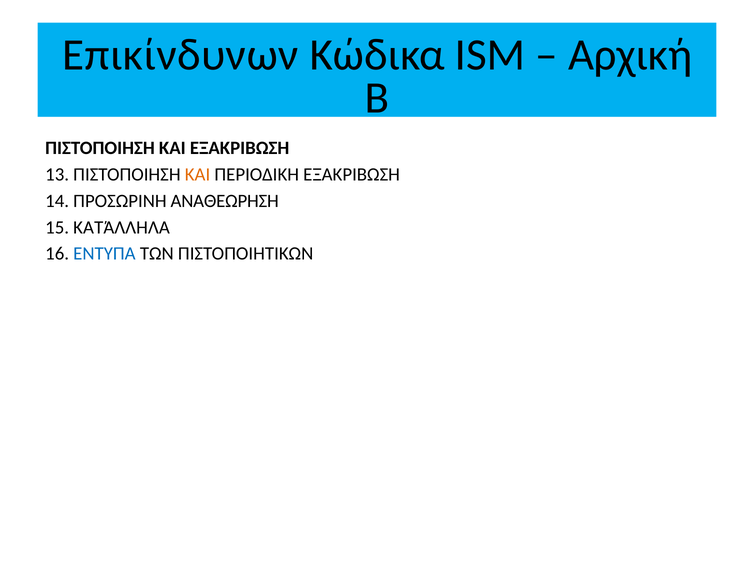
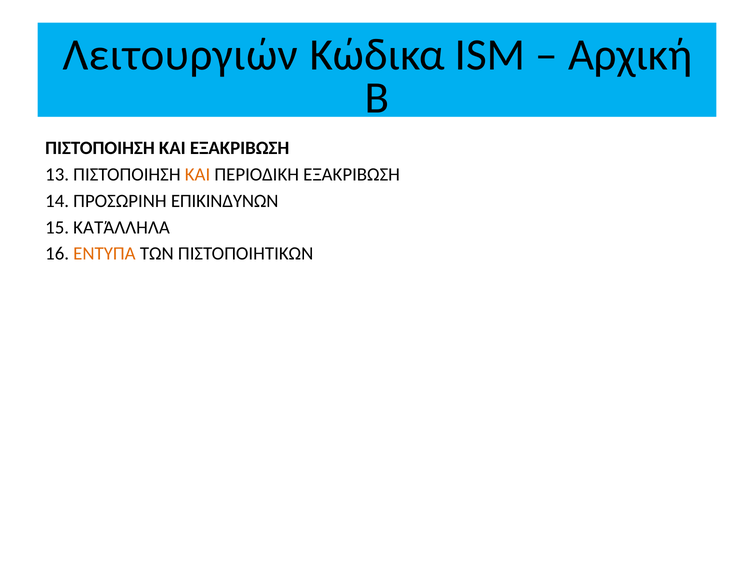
Επικίνδυνων: Επικίνδυνων -> Λειτουργιών (180, 55)
ΑΝΑΘΕΩΡΗΣΗ: ΑΝΑΘΕΩΡΗΣΗ -> ΕΠΙΚΙΝΔΥΝΩΝ (225, 201)
ΕΝΤΥΠΑ colour: blue -> orange (104, 254)
